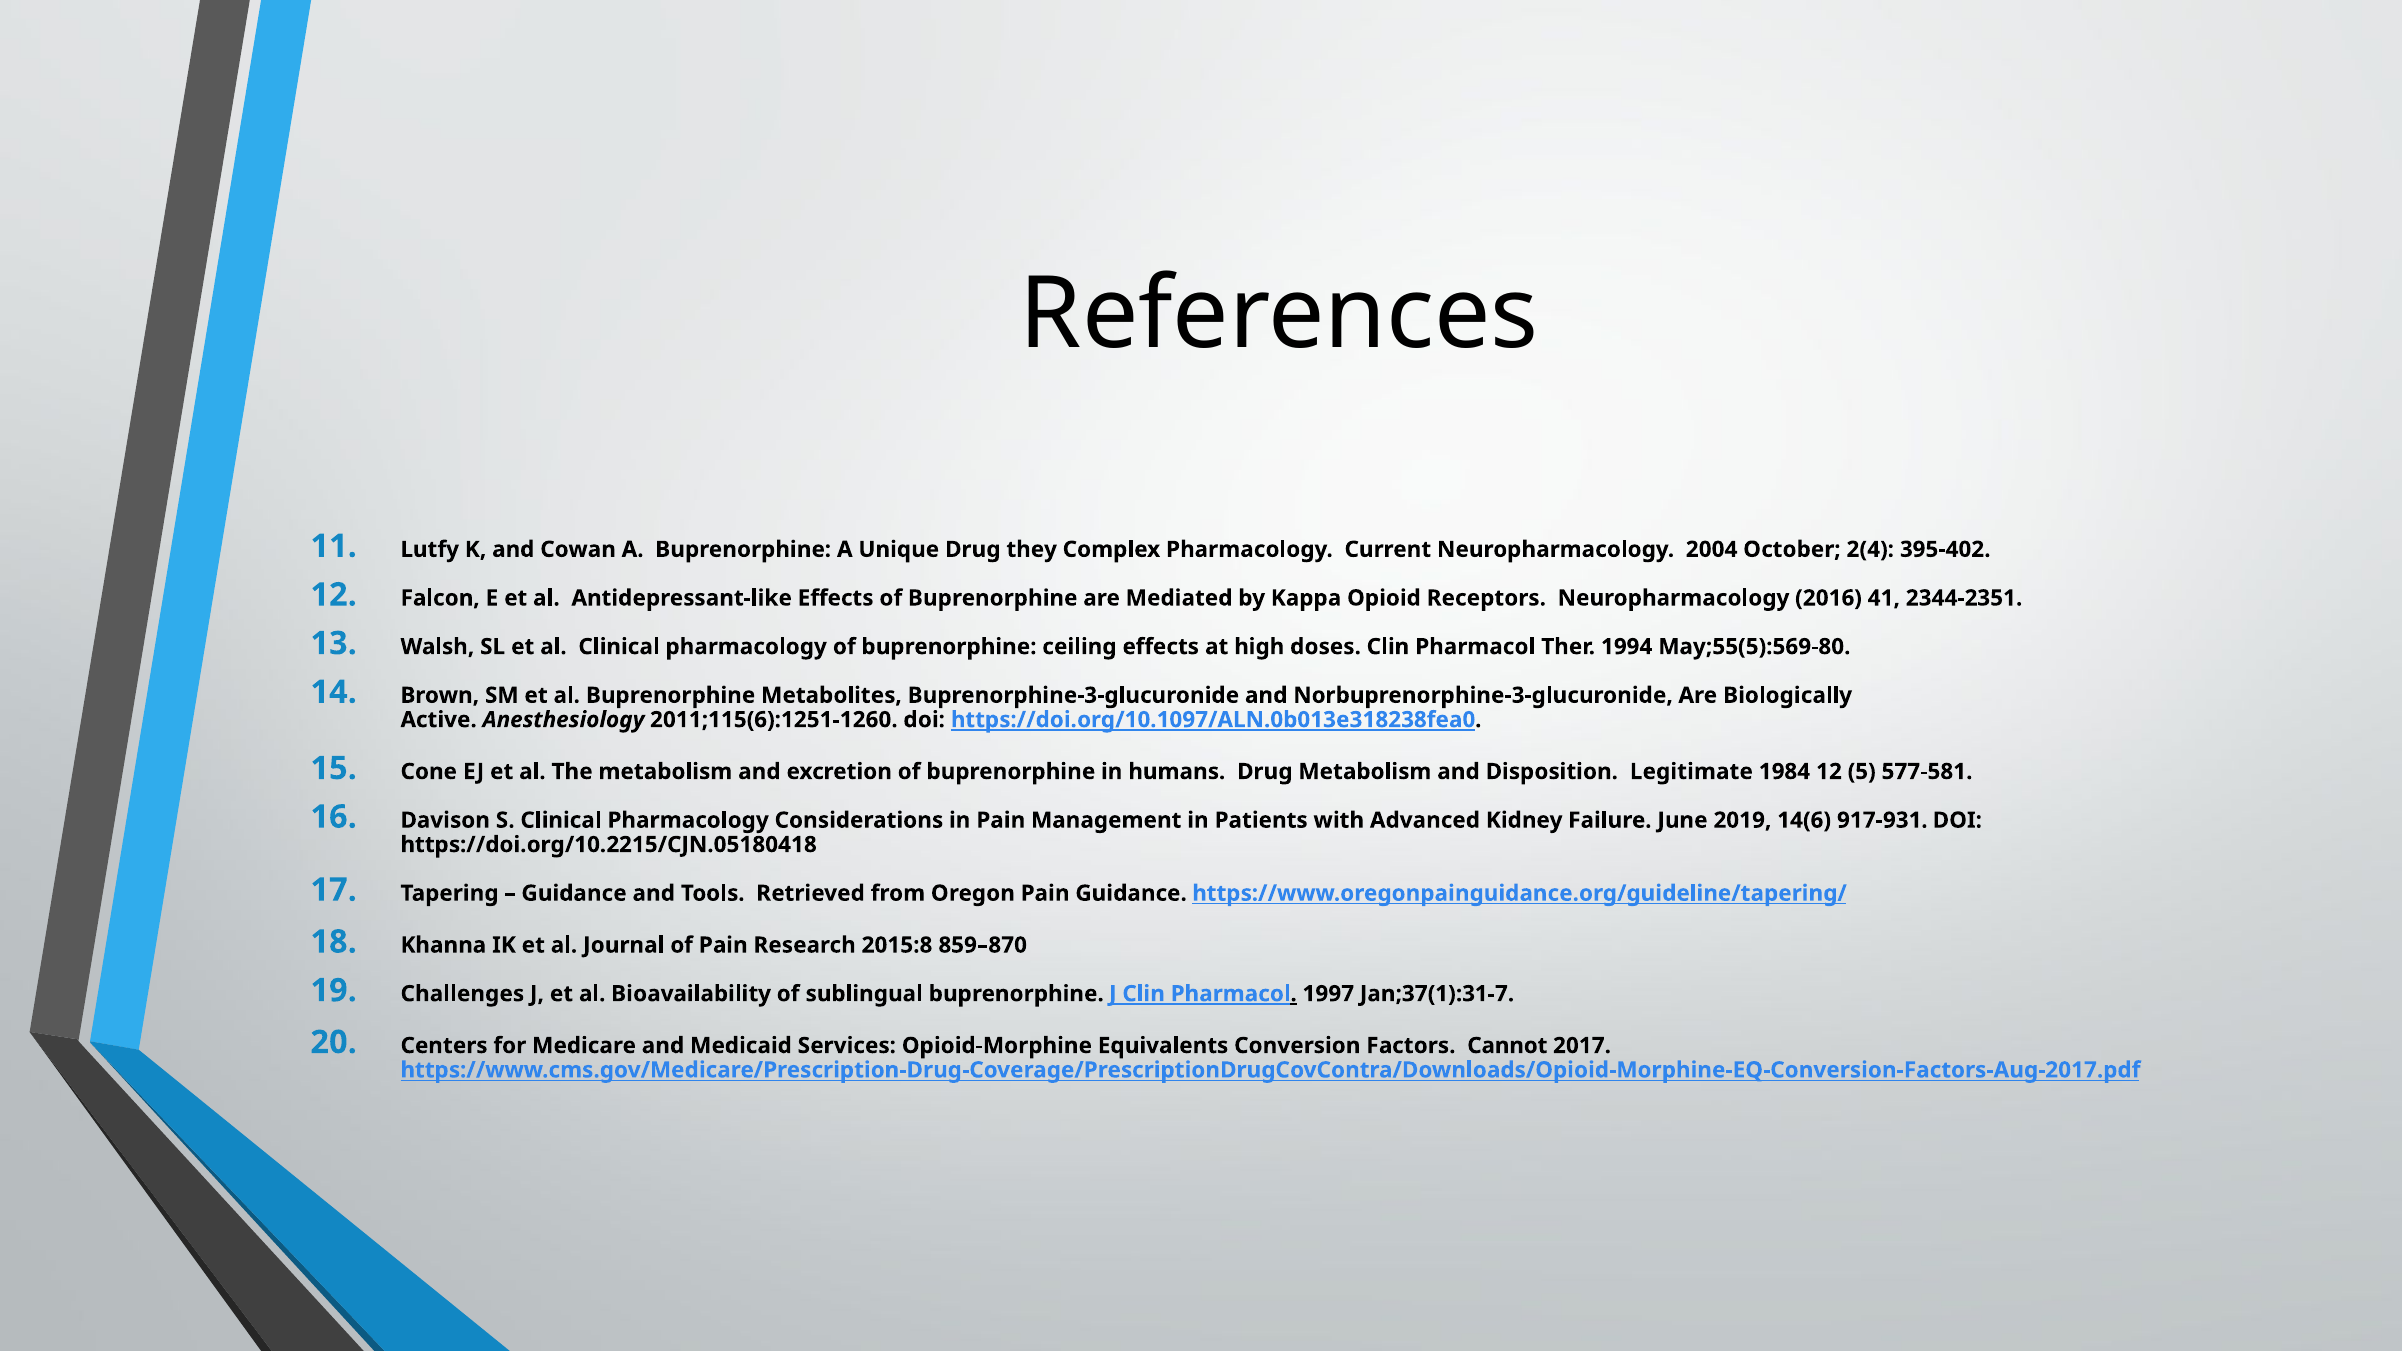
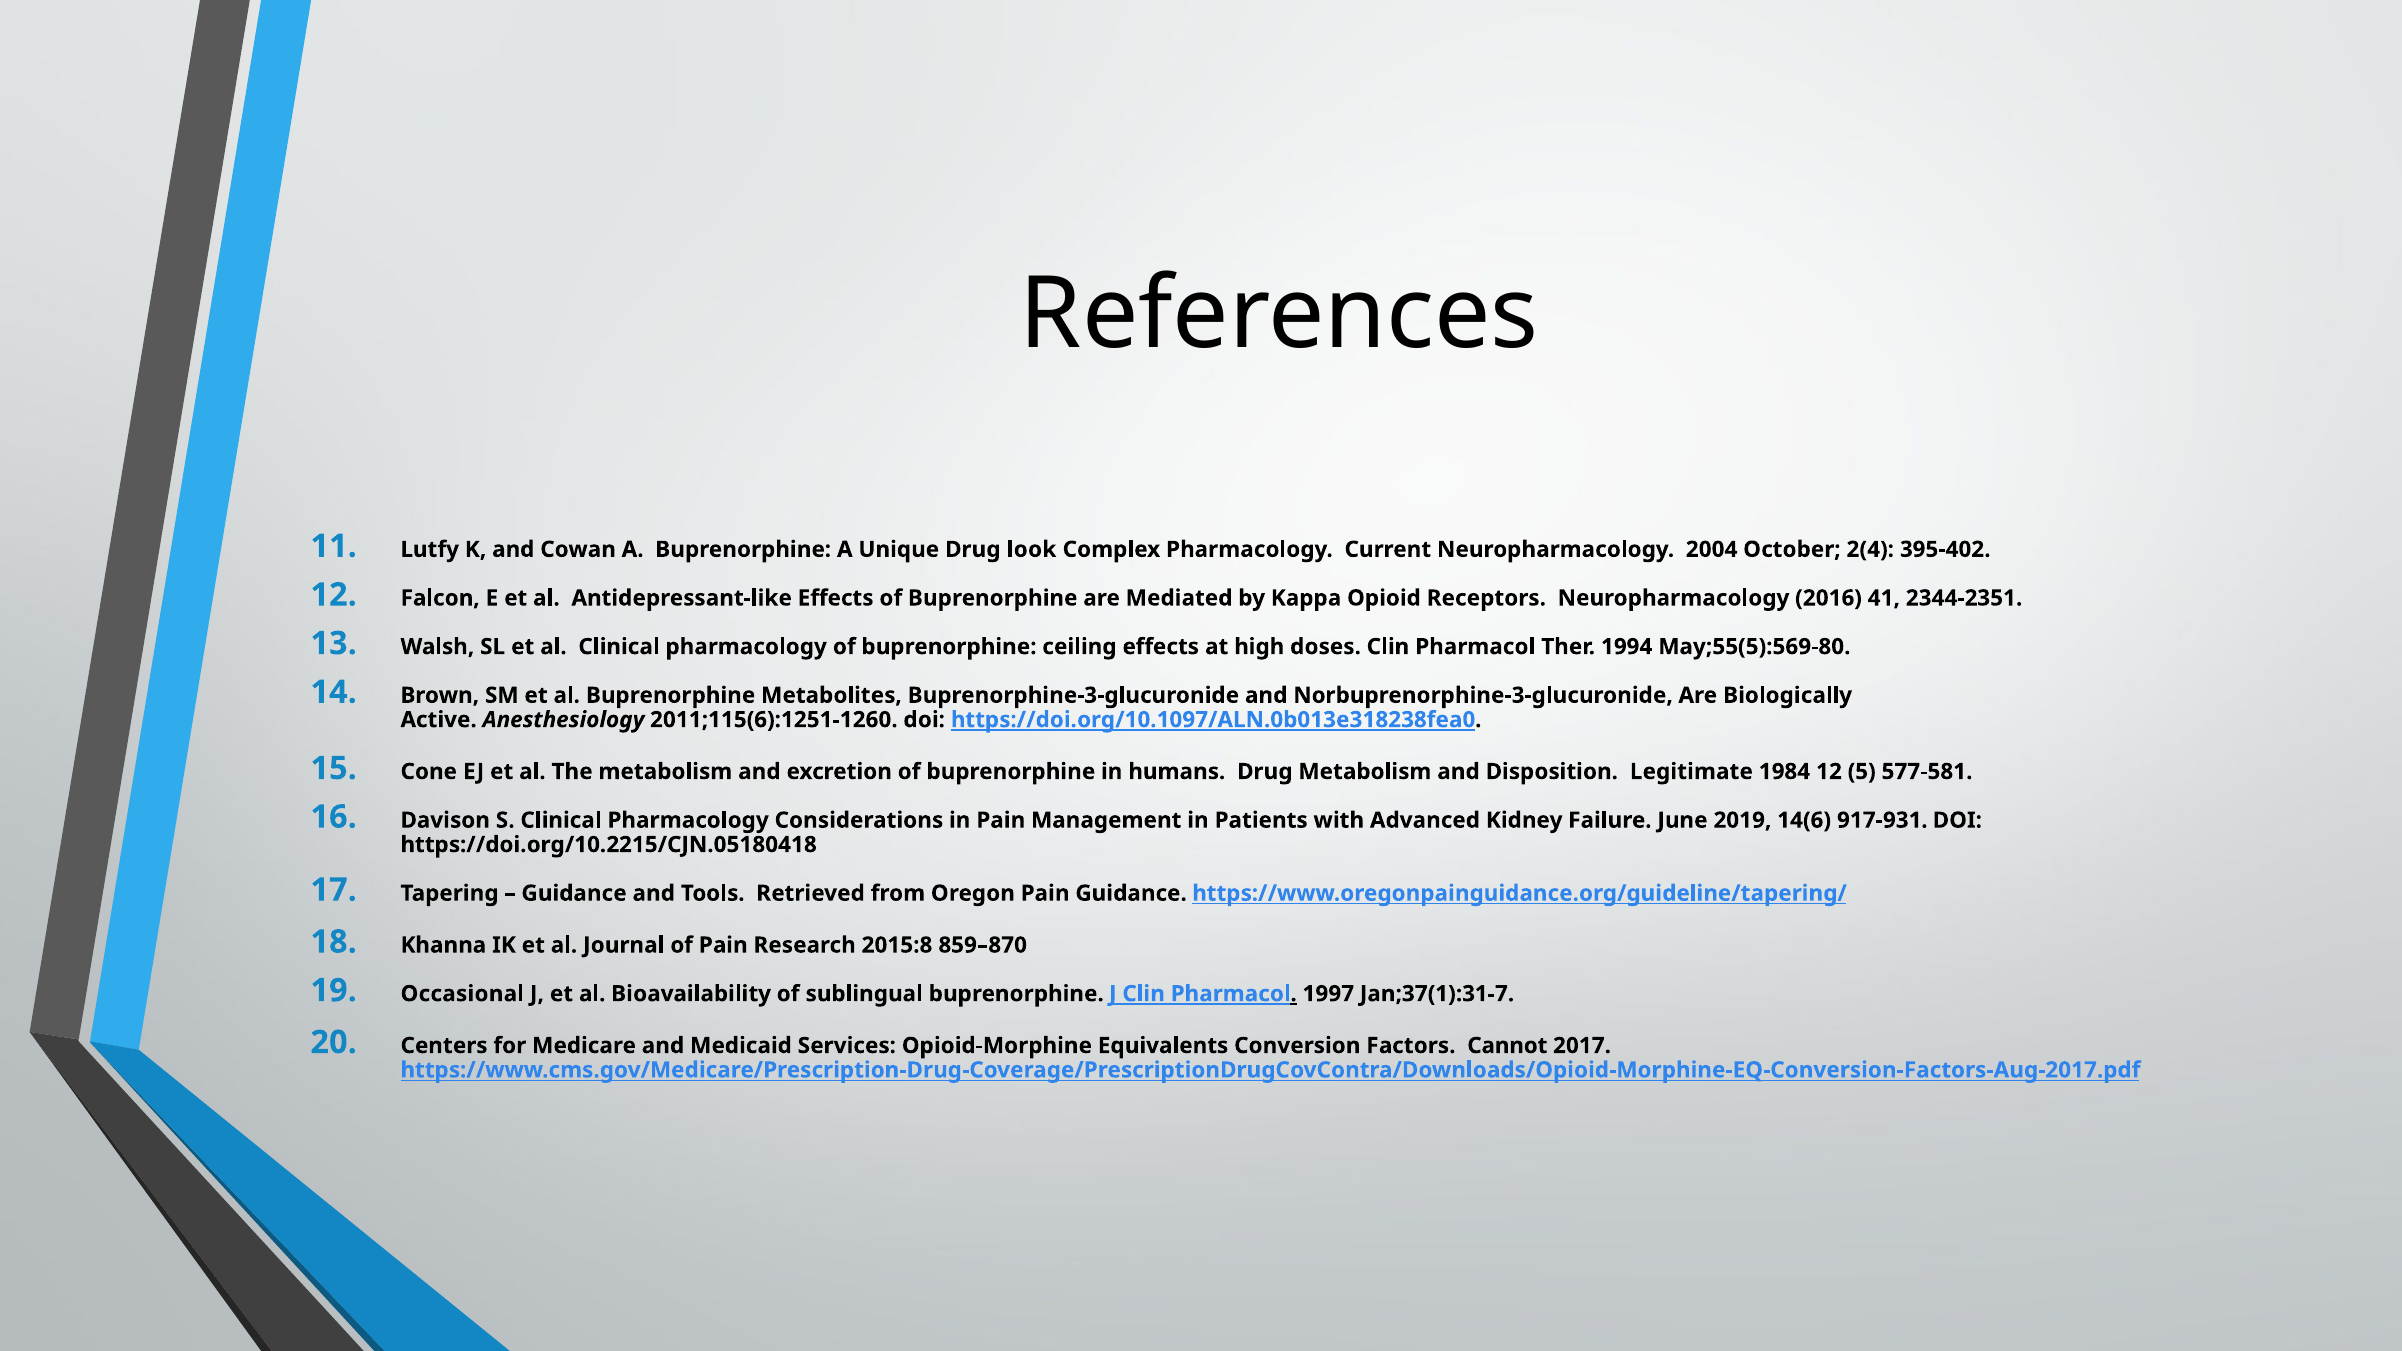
they: they -> look (1032, 549)
Challenges: Challenges -> Occasional (462, 994)
